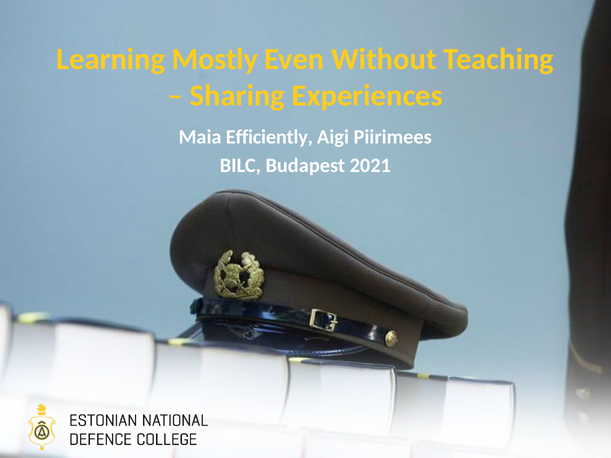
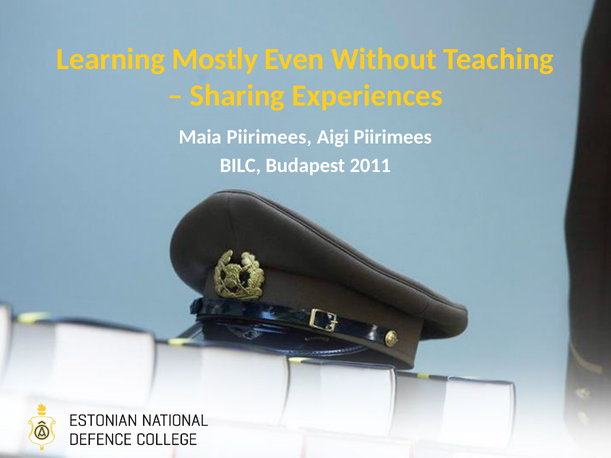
Maia Efficiently: Efficiently -> Piirimees (269, 137)
2021: 2021 -> 2011 (370, 165)
